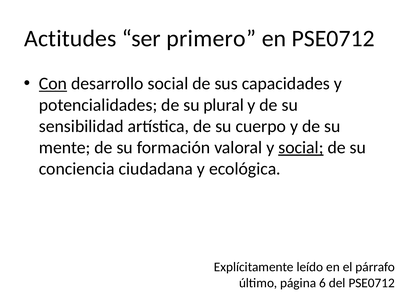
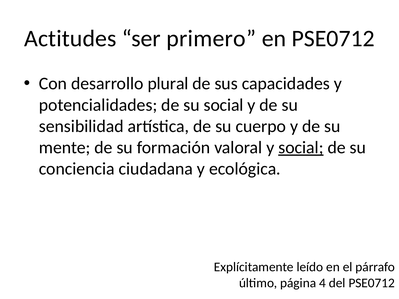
Con underline: present -> none (53, 84)
desarrollo social: social -> plural (168, 84)
su plural: plural -> social (224, 105)
6: 6 -> 4 (322, 283)
